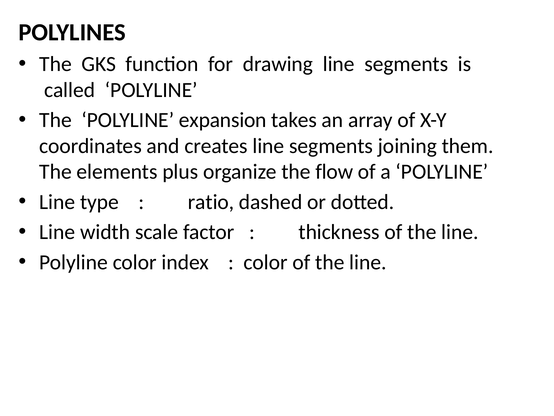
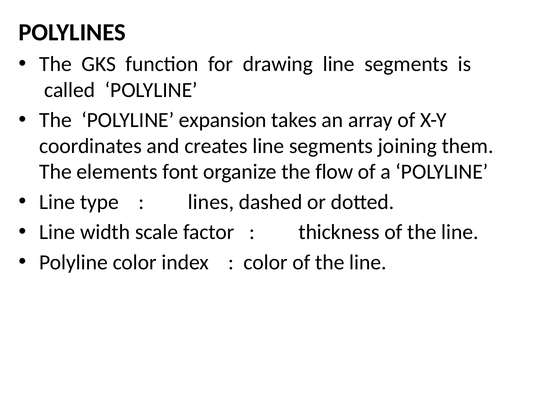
plus: plus -> font (180, 172)
ratio: ratio -> lines (211, 202)
